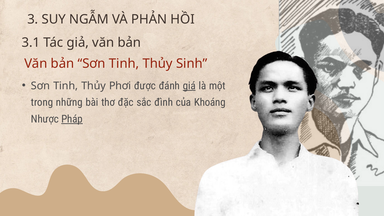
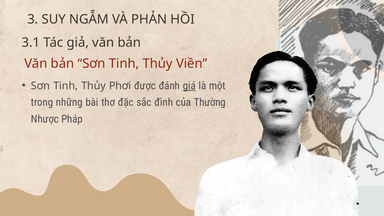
Sinh: Sinh -> Viền (192, 64)
Khoáng: Khoáng -> Thường (210, 102)
Pháp underline: present -> none (72, 119)
